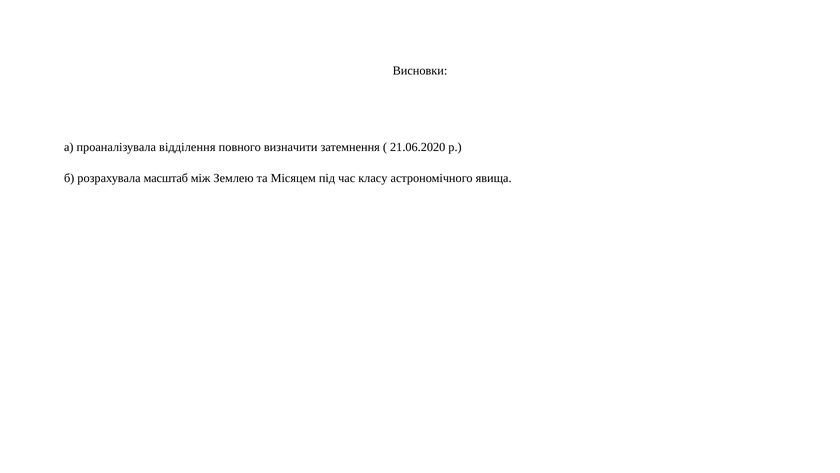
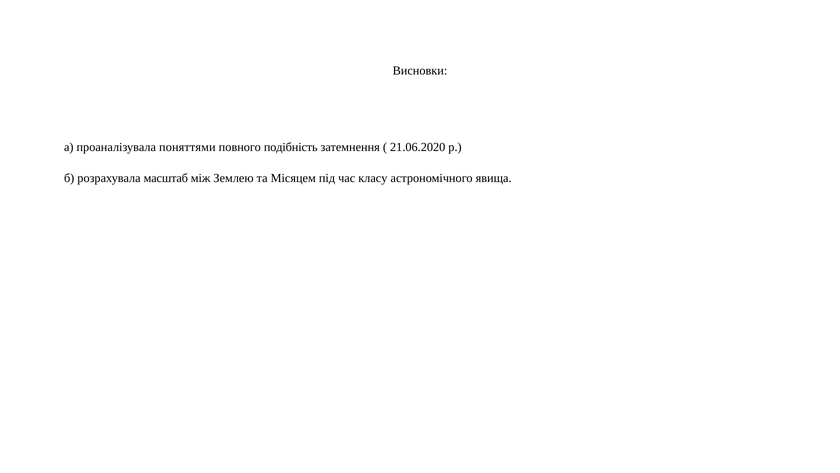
відділення: відділення -> поняттями (187, 147)
визначити: визначити -> подібність (291, 147)
